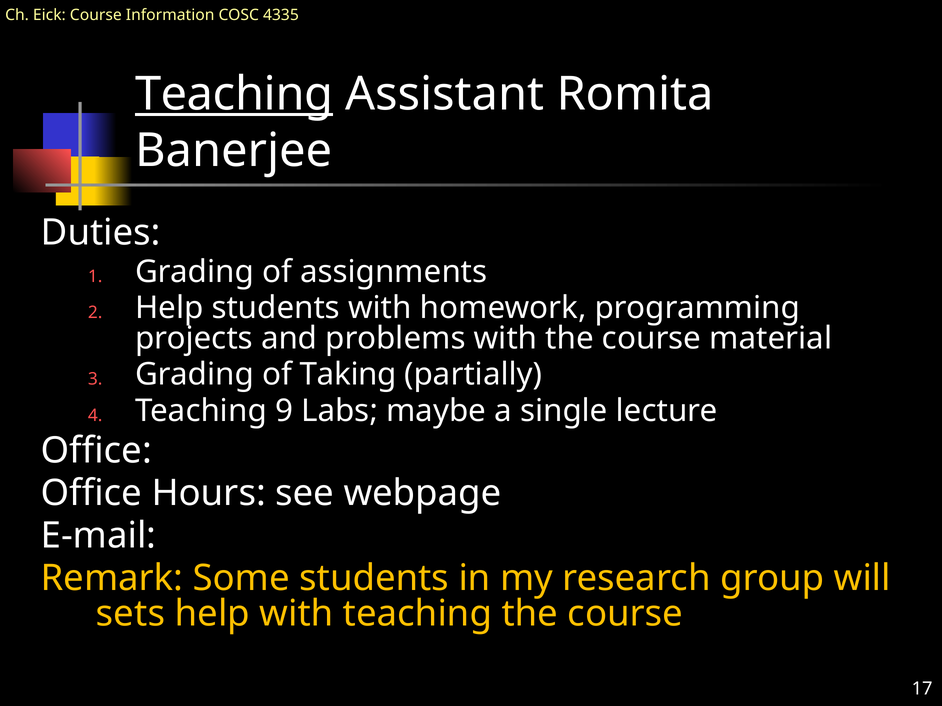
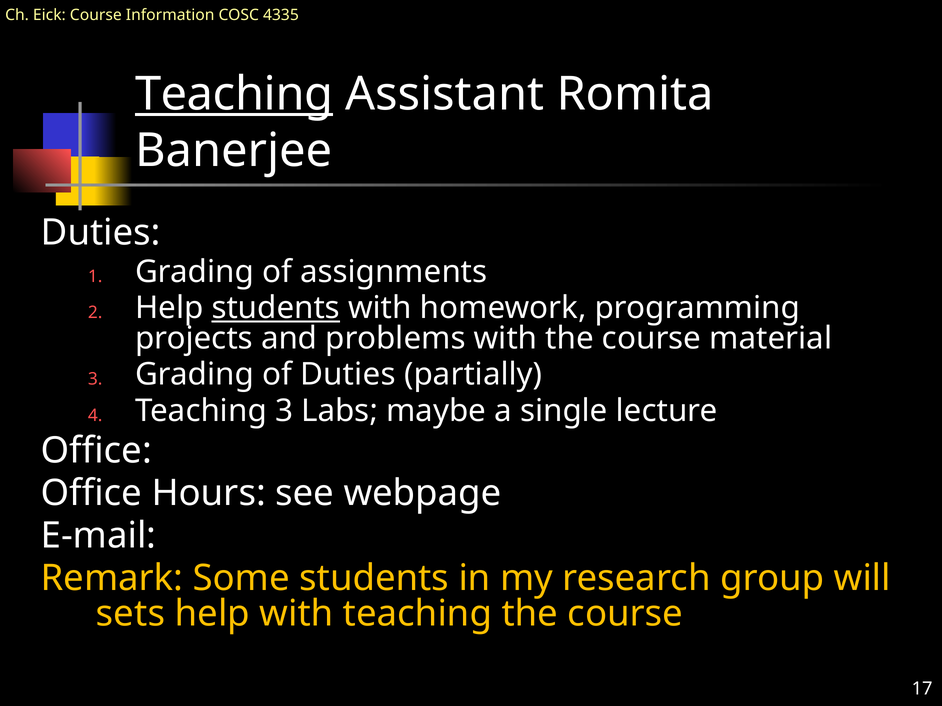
students underline: none -> present (276, 308)
of Taking: Taking -> Duties (348, 375)
Teaching 9: 9 -> 3 (284, 411)
